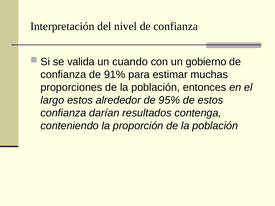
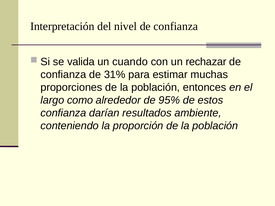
gobierno: gobierno -> rechazar (206, 62)
91%: 91% -> 31% (115, 75)
largo estos: estos -> como (80, 100)
contenga: contenga -> ambiente (198, 113)
